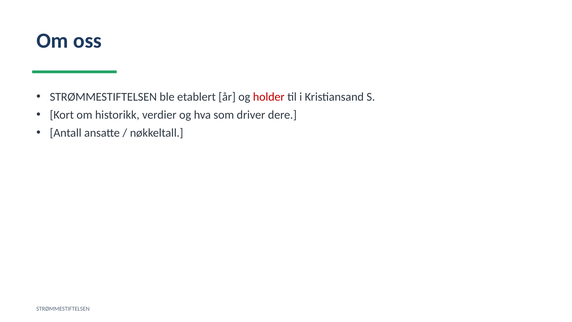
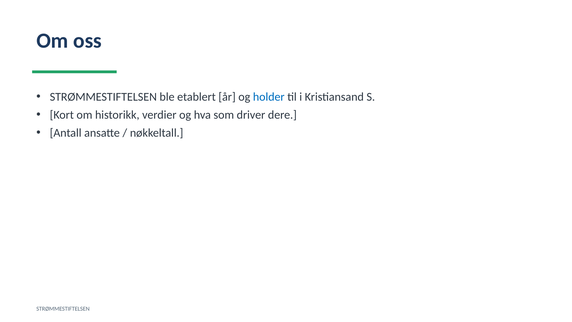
holder colour: red -> blue (269, 97)
